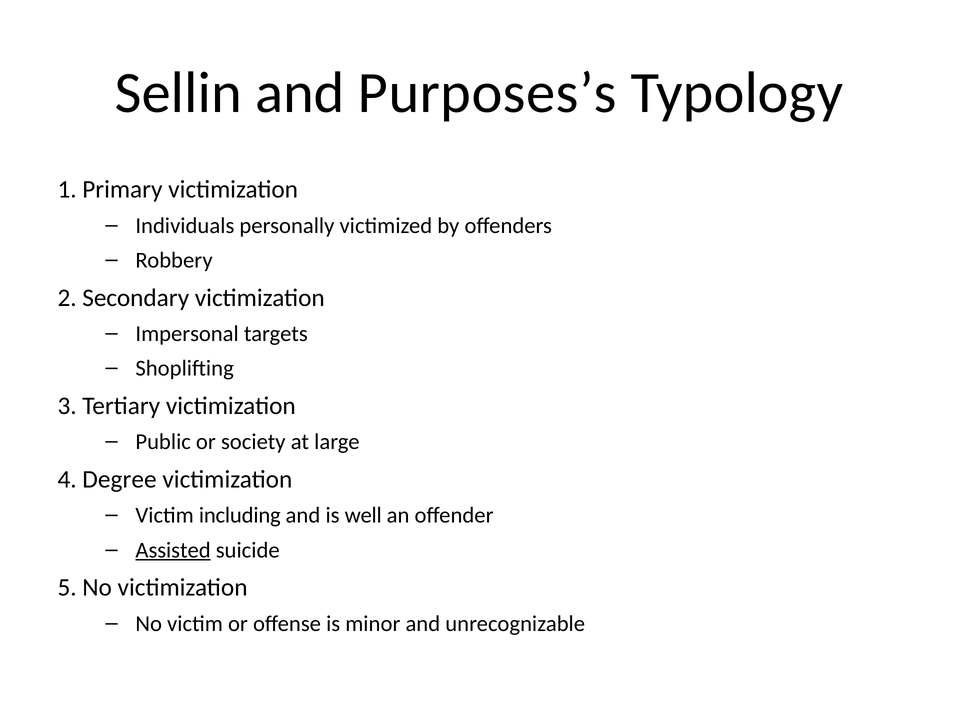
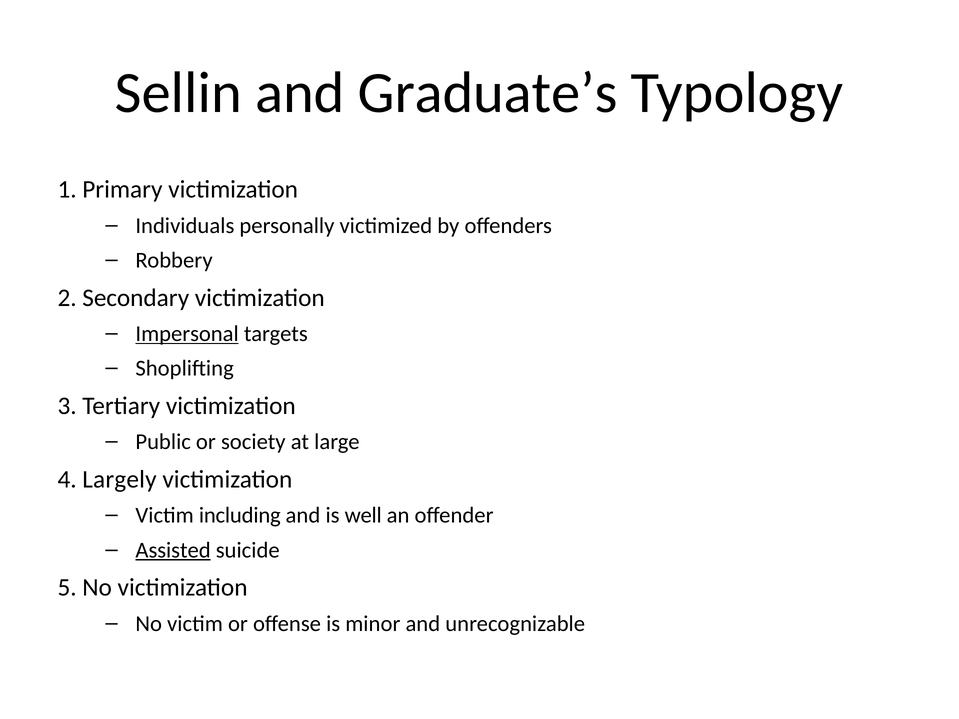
Purposes’s: Purposes’s -> Graduate’s (488, 93)
Impersonal underline: none -> present (187, 334)
Degree: Degree -> Largely (119, 480)
